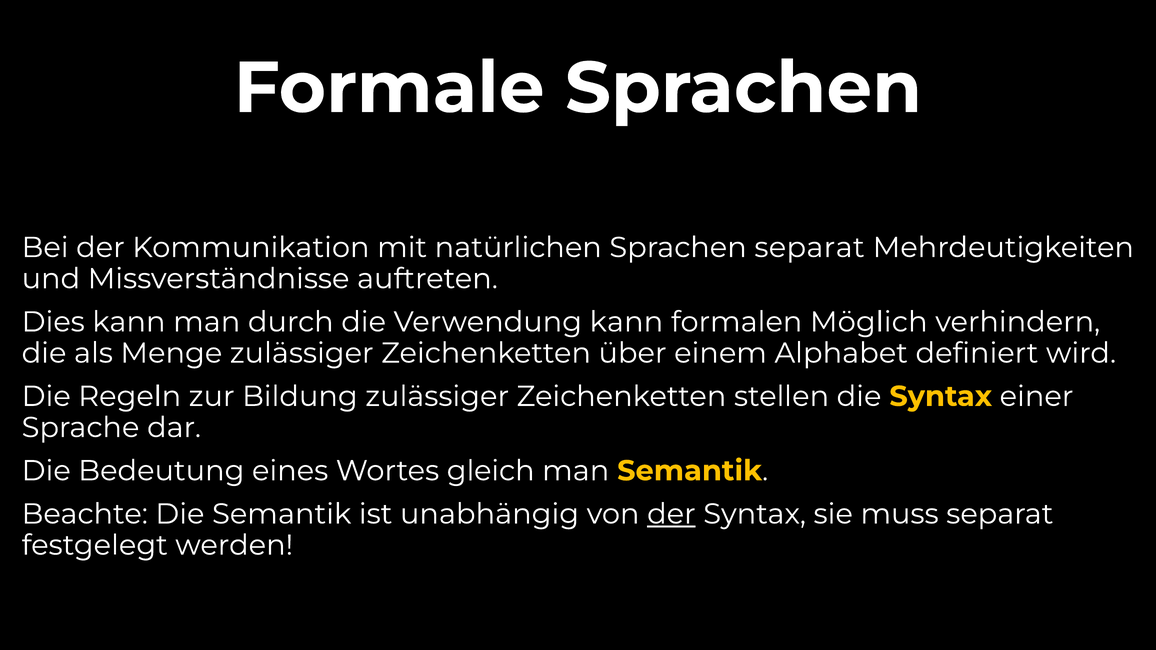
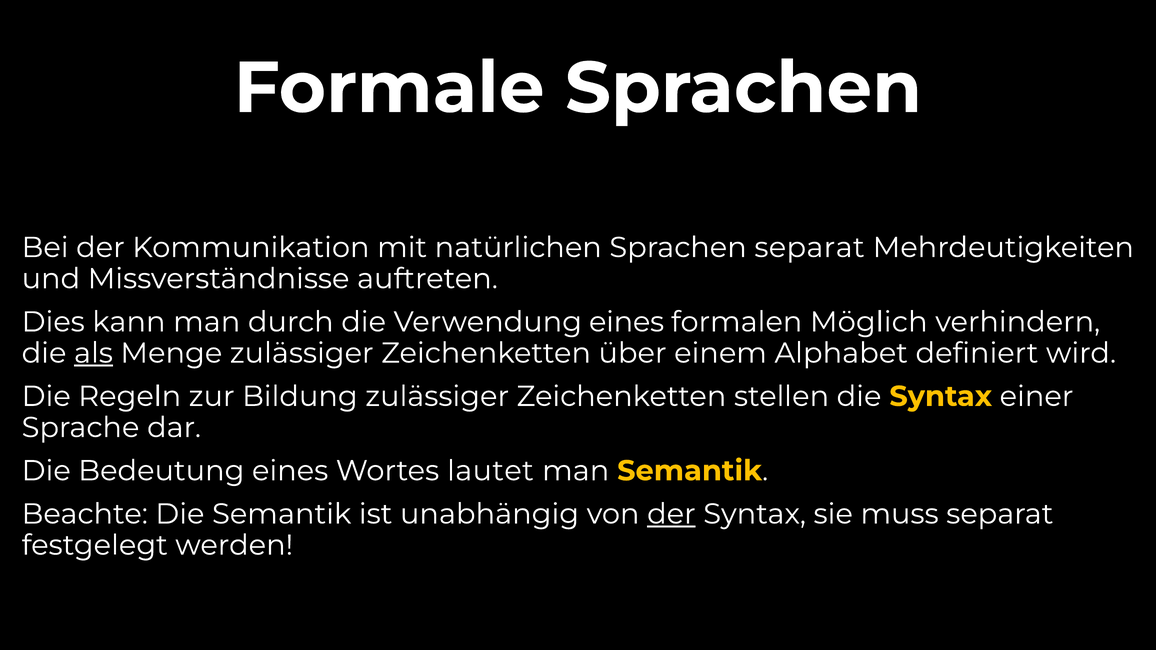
Verwendung kann: kann -> eines (627, 322)
als underline: none -> present (93, 353)
gleich: gleich -> lautet (490, 471)
